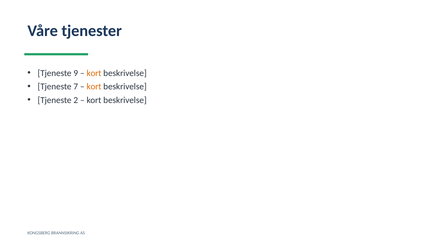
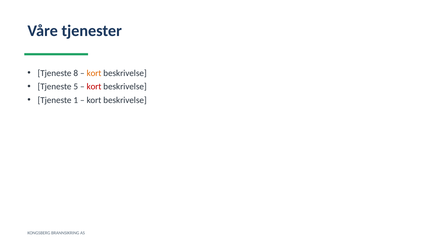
9: 9 -> 8 (76, 73)
7: 7 -> 5 (76, 87)
kort colour: orange -> red (94, 87)
2: 2 -> 1 (76, 100)
